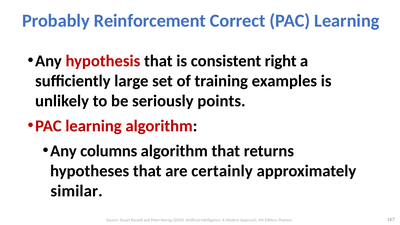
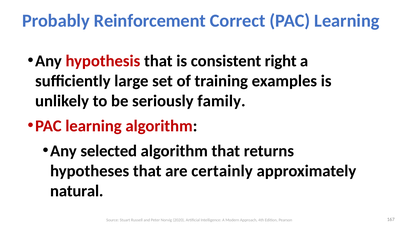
points: points -> family (221, 101)
columns: columns -> selected (109, 151)
similar: similar -> natural (77, 191)
